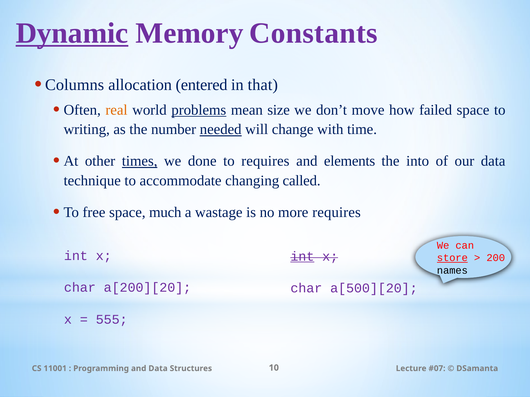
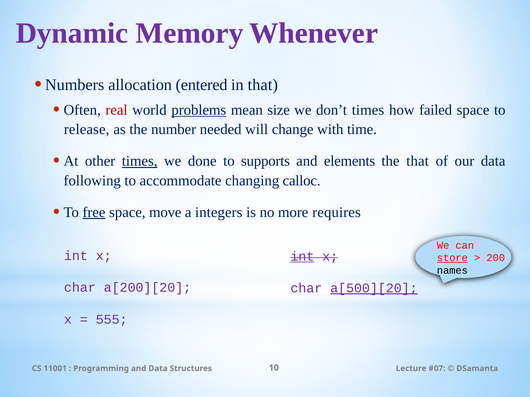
Dynamic underline: present -> none (72, 33)
Constants: Constants -> Whenever (314, 33)
Columns: Columns -> Numbers (75, 85)
real colour: orange -> red (117, 110)
don’t move: move -> times (368, 110)
writing: writing -> release (87, 130)
needed underline: present -> none (221, 130)
to requires: requires -> supports (266, 161)
the into: into -> that (418, 161)
technique: technique -> following (92, 181)
called: called -> calloc (302, 181)
free underline: none -> present (94, 212)
much: much -> move (165, 212)
wastage: wastage -> integers (219, 212)
a[500][20 underline: none -> present (374, 289)
